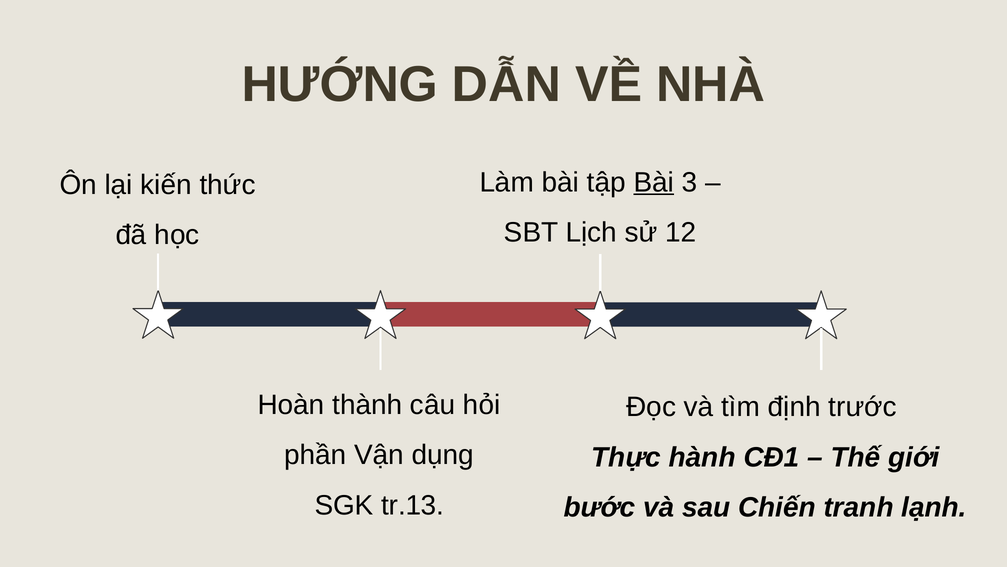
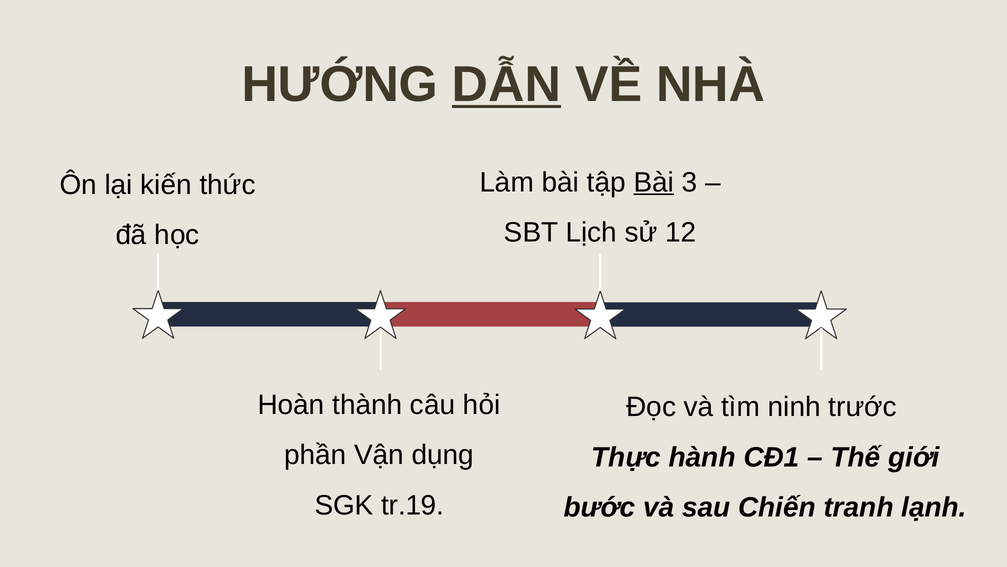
DẪN underline: none -> present (507, 85)
định: định -> ninh (794, 406)
tr.13: tr.13 -> tr.19 (413, 505)
